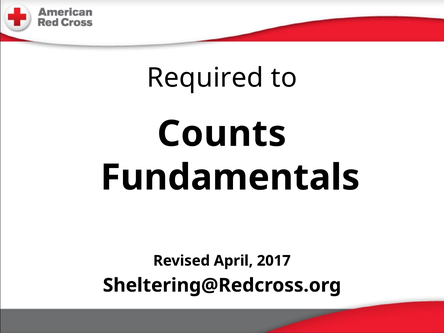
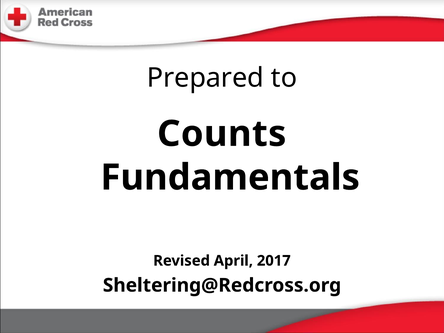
Required: Required -> Prepared (205, 78)
